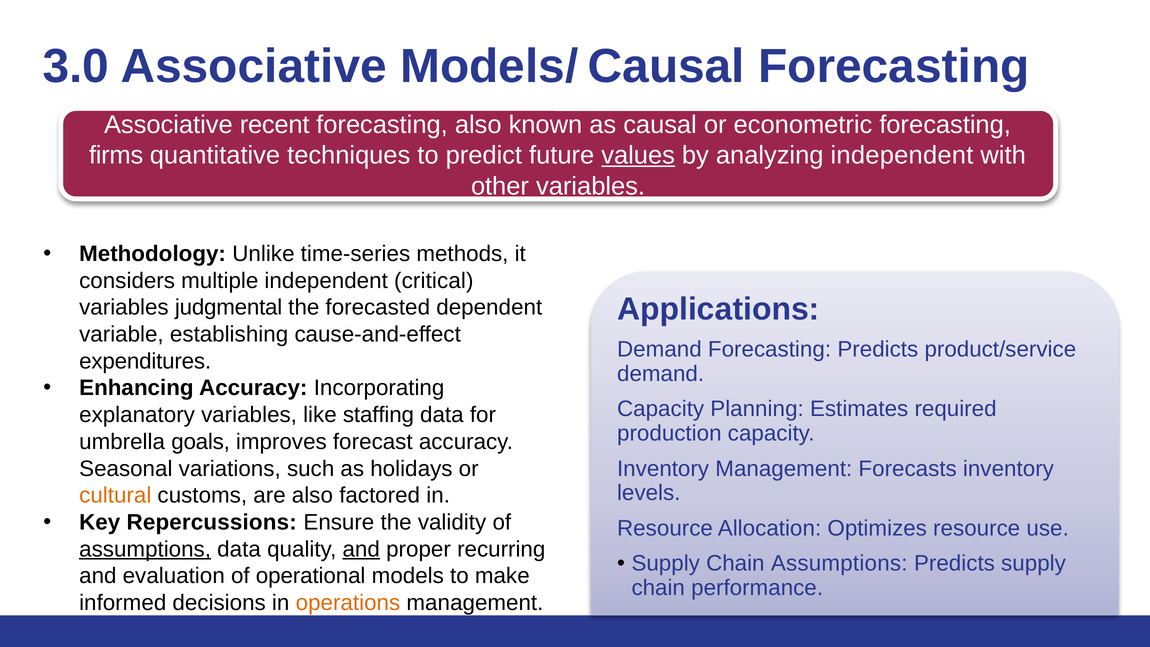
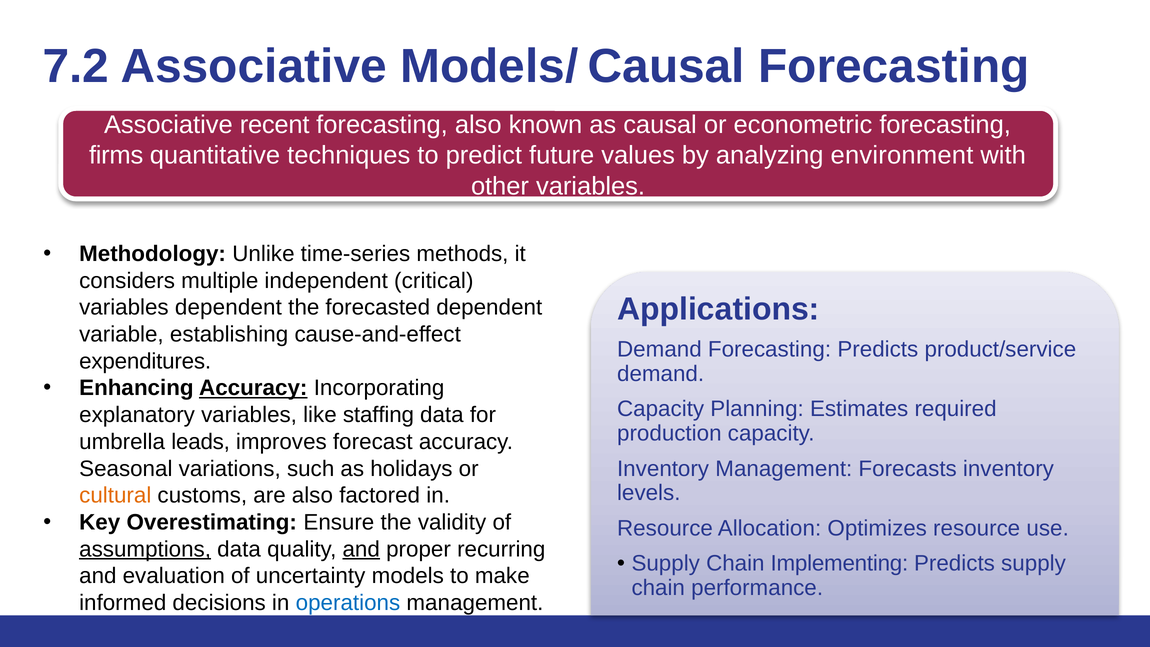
3.0: 3.0 -> 7.2 (76, 66)
values underline: present -> none (638, 155)
analyzing independent: independent -> environment (902, 155)
variables judgmental: judgmental -> dependent (228, 307)
Accuracy underline: none -> present (253, 388)
goals: goals -> leads (201, 442)
Repercussions: Repercussions -> Overestimating (212, 522)
Assumptions: Assumptions -> Implementing (839, 563)
operational: operational -> uncertainty (311, 576)
operations colour: orange -> blue (348, 603)
